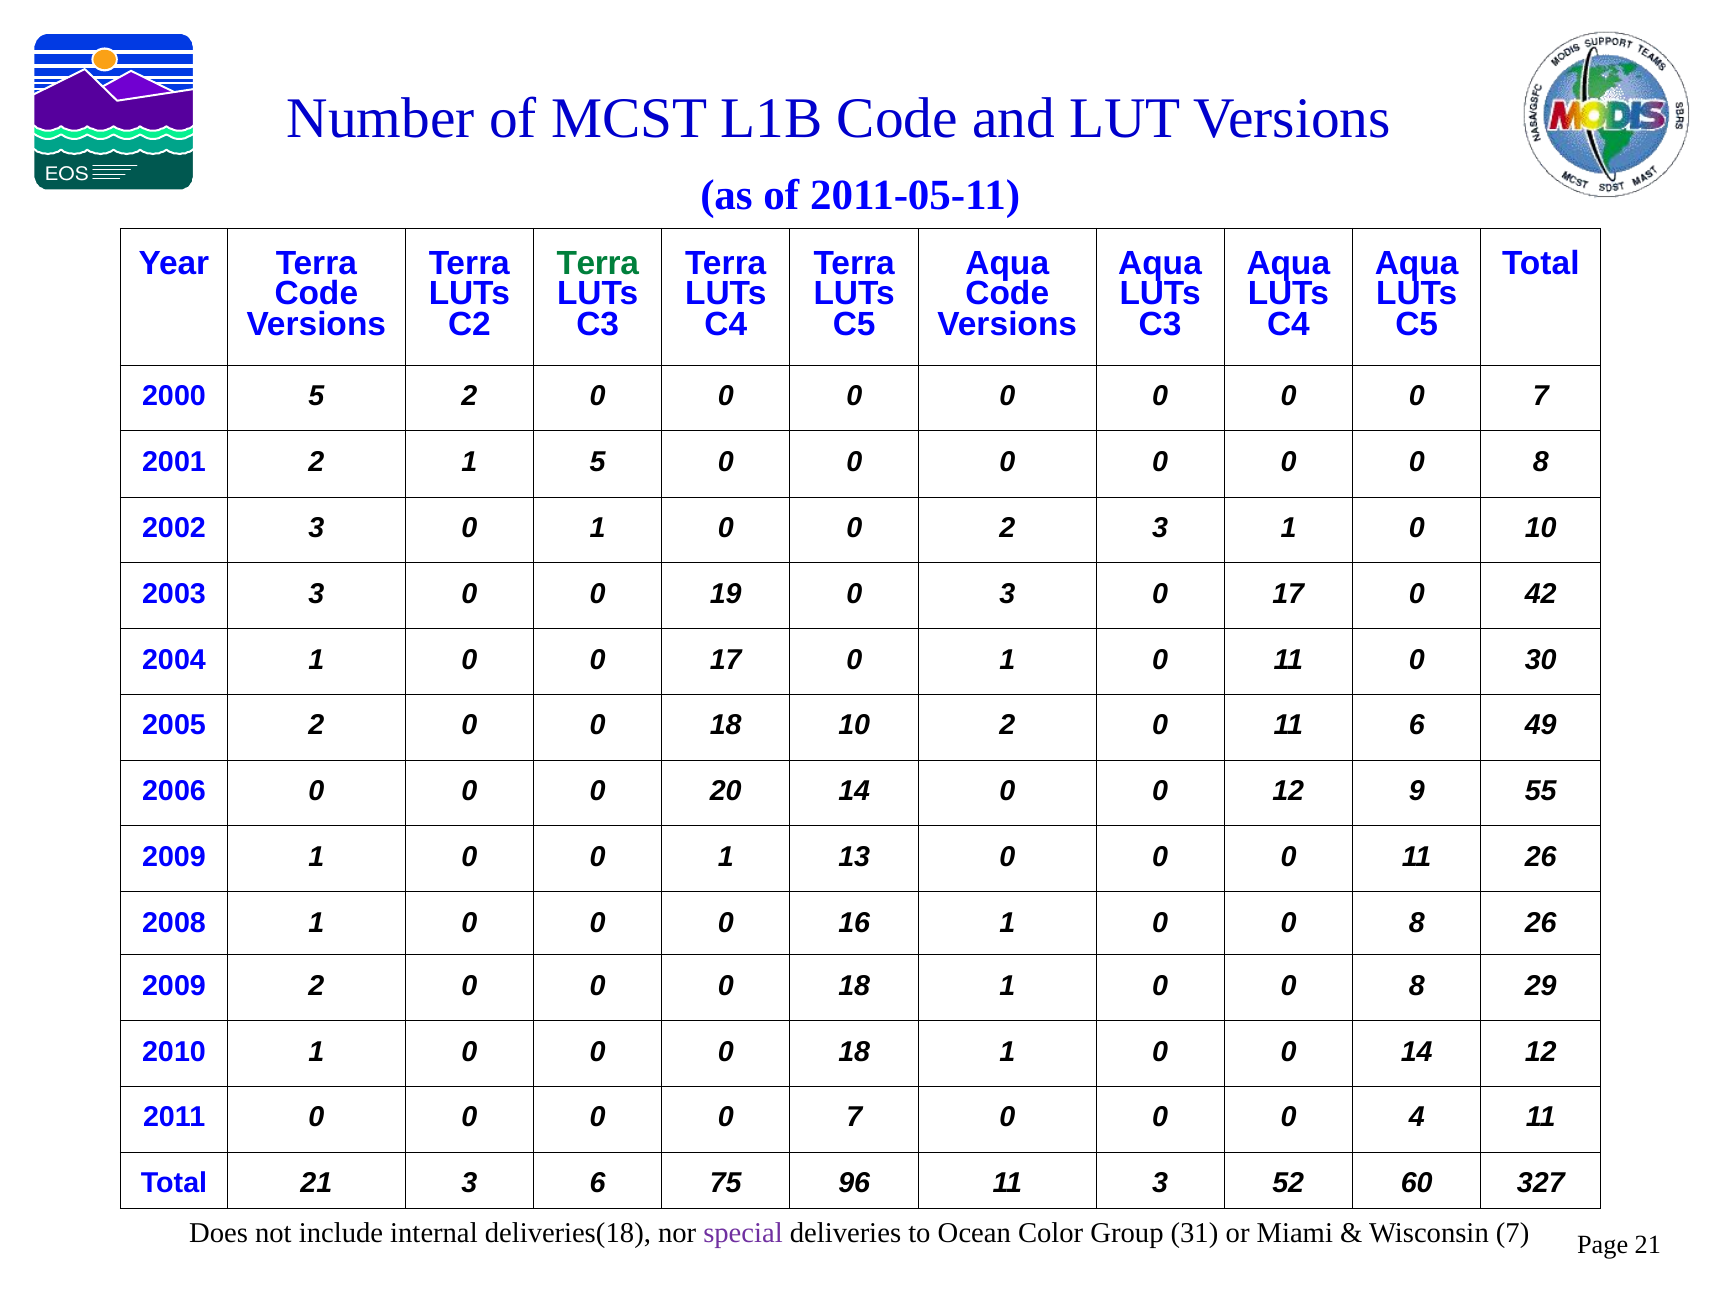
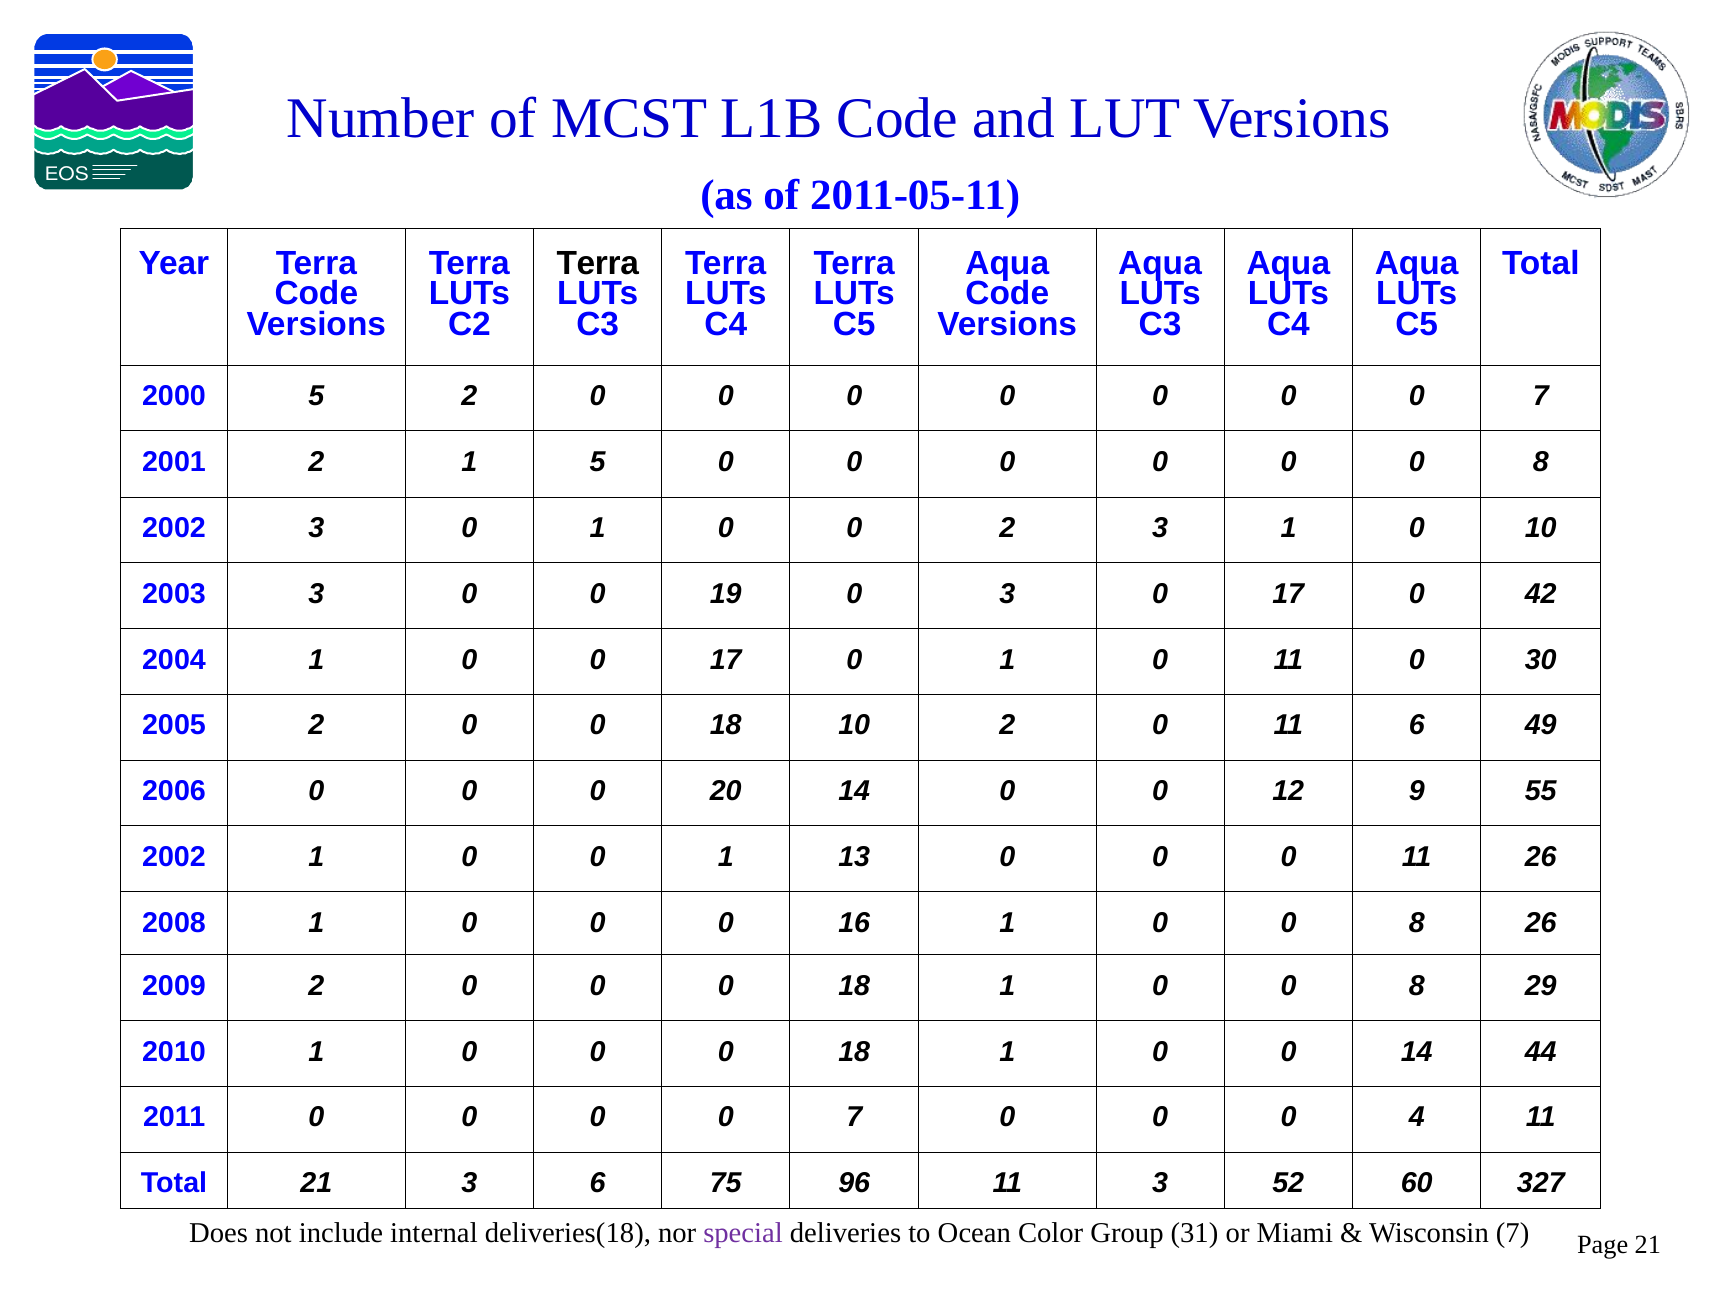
Terra colour: green -> black (598, 263)
2009: 2009 -> 2002 (174, 857)
14 12: 12 -> 44 (1541, 1052)
